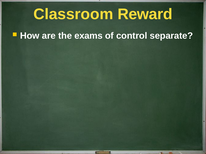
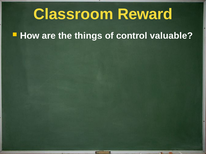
exams: exams -> things (88, 36)
separate: separate -> valuable (171, 36)
